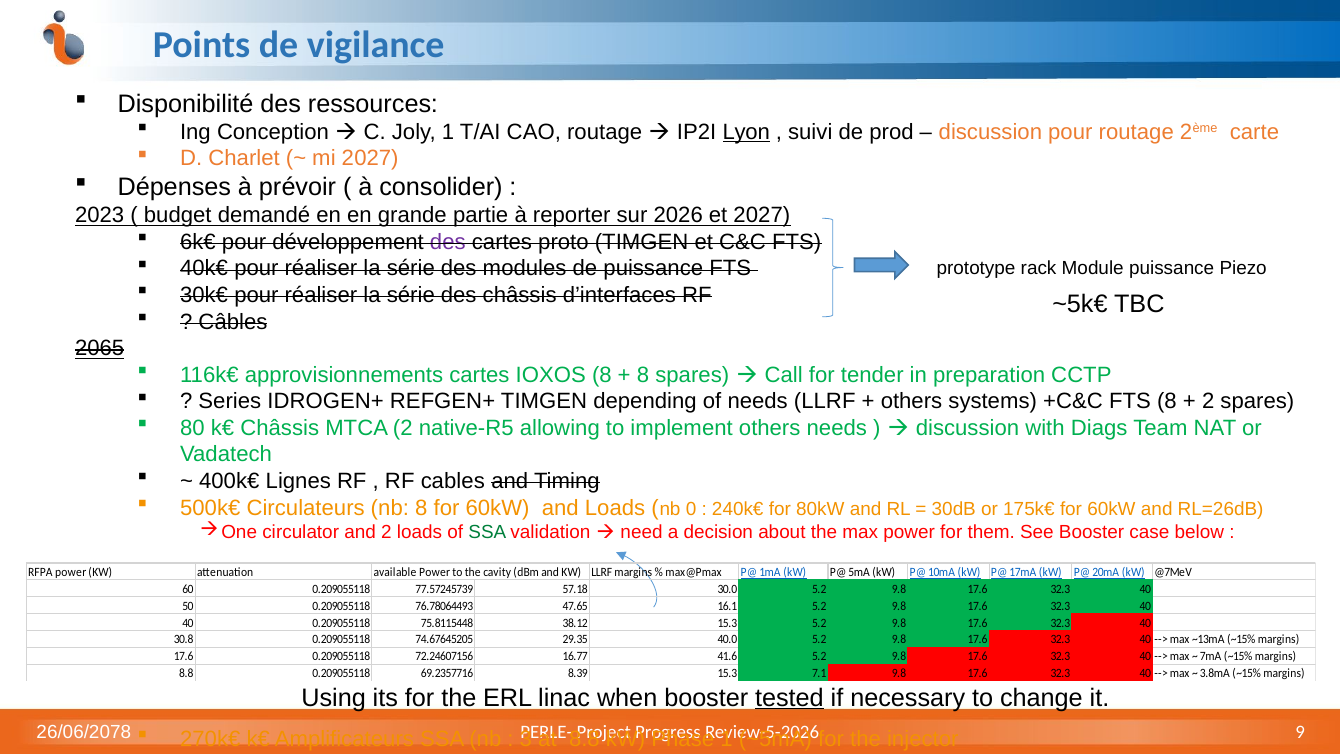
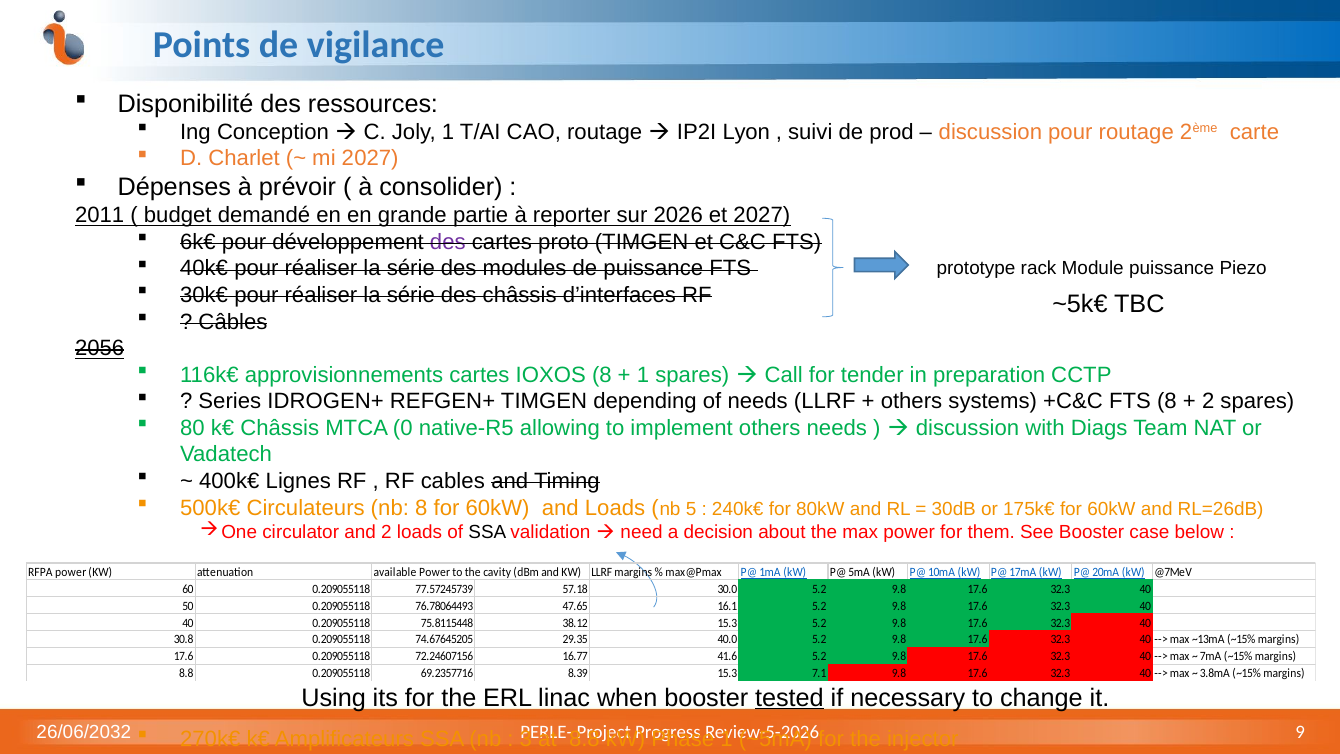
Lyon underline: present -> none (746, 132)
2023: 2023 -> 2011 (100, 215)
2065: 2065 -> 2056 (100, 348)
8: 8 -> 1 (643, 375)
MTCA 2: 2 -> 0 (403, 428)
0: 0 -> 5 (691, 509)
SSA colour: green -> black (487, 532)
26/06/2078: 26/06/2078 -> 26/06/2032 (84, 732)
